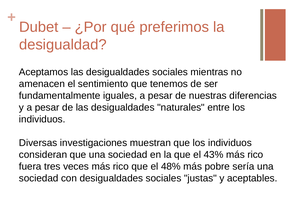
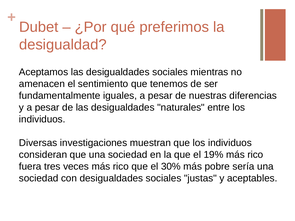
43%: 43% -> 19% (214, 155)
48%: 48% -> 30% (171, 167)
